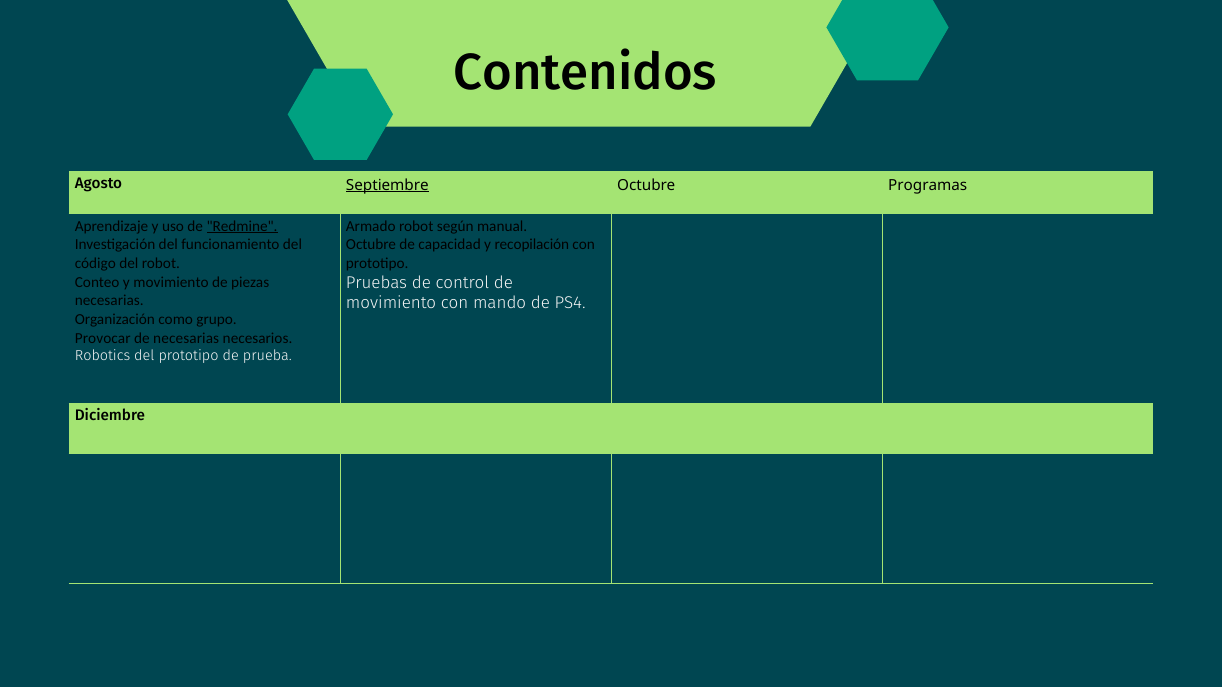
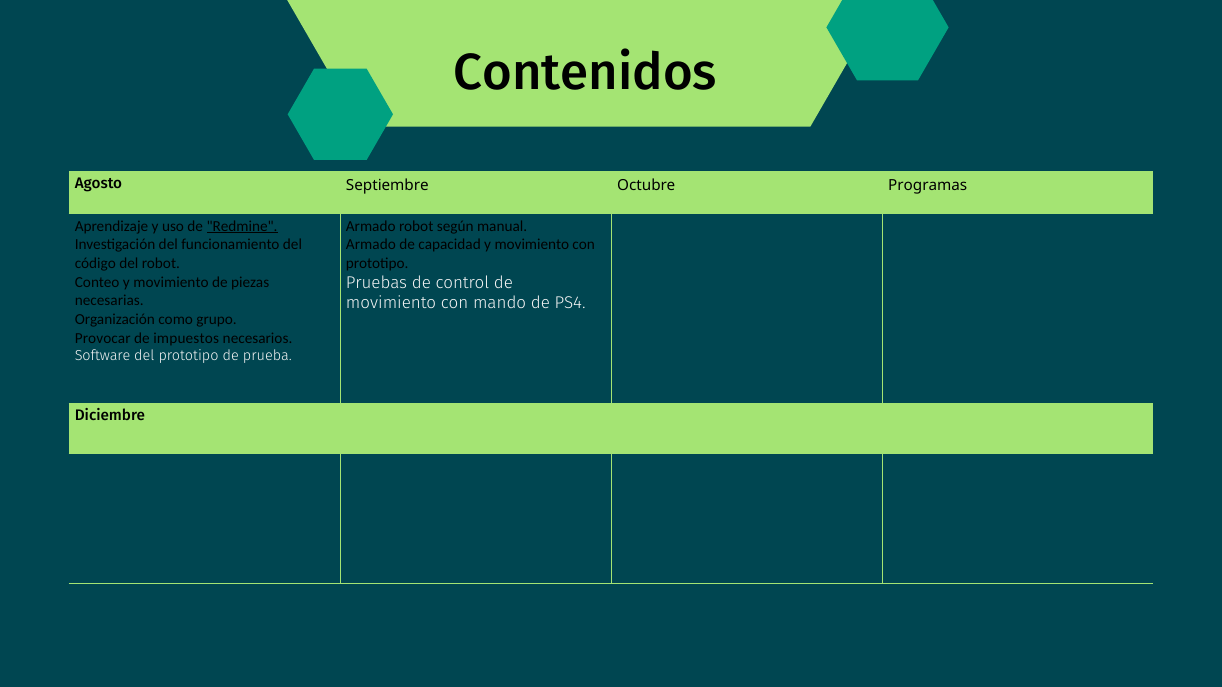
Septiembre underline: present -> none (387, 185)
Octubre: Octubre -> Armado (371, 245)
capacidad y recopilación: recopilación -> movimiento (532, 245)
de necesarias: necesarias -> impuestos (186, 338)
Robotics: Robotics -> Software (103, 356)
